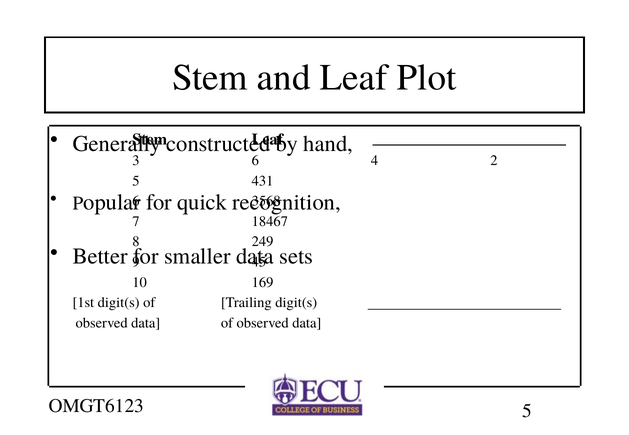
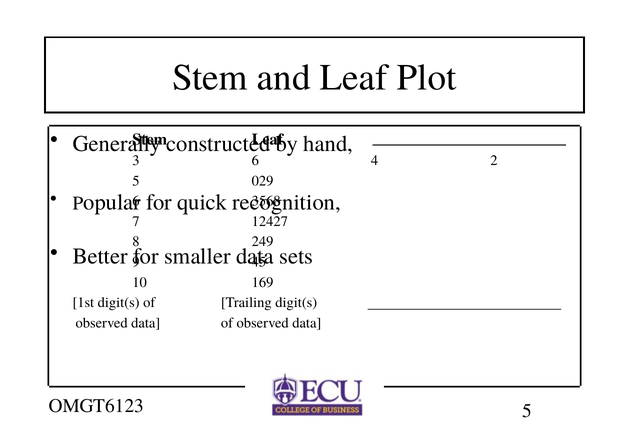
431: 431 -> 029 (263, 181)
18467: 18467 -> 12427 (270, 222)
